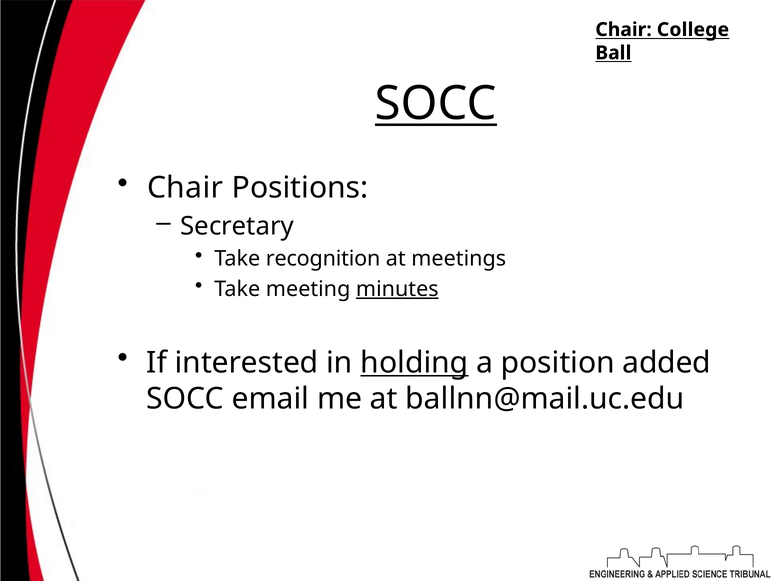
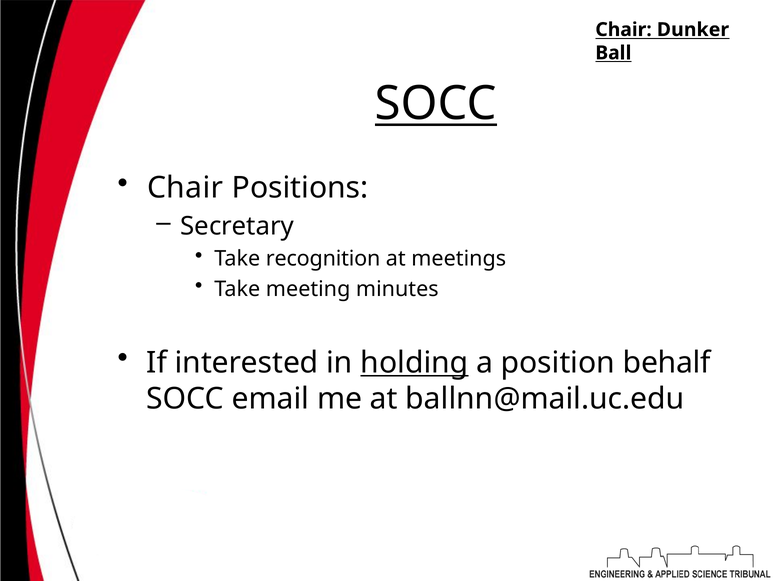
College: College -> Dunker (693, 30)
minutes underline: present -> none (397, 289)
added: added -> behalf (667, 363)
